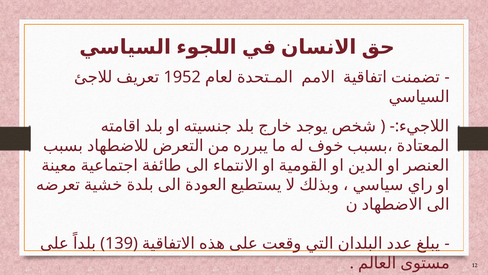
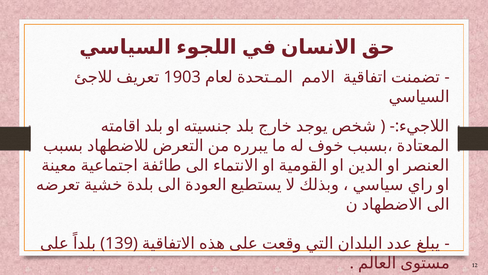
1952: 1952 -> 1903 (182, 77)
